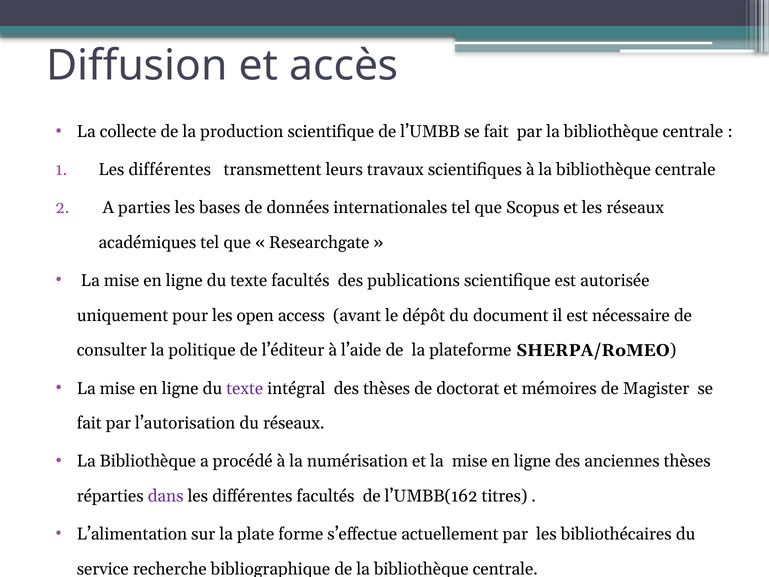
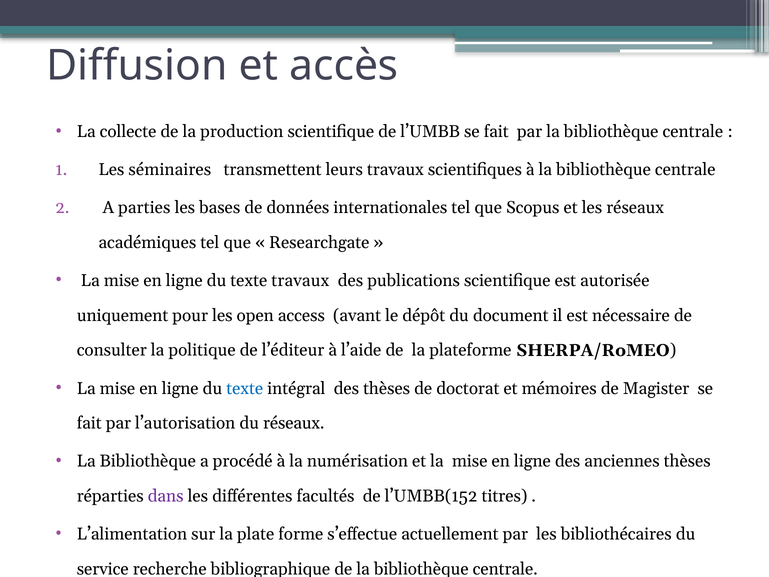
différentes: différentes -> séminaires (170, 170)
texte facultés: facultés -> travaux (300, 281)
texte colour: purple -> blue (245, 388)
l’UMBB(162: l’UMBB(162 -> l’UMBB(152 (431, 496)
